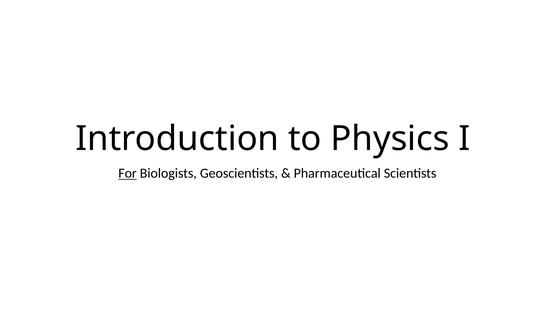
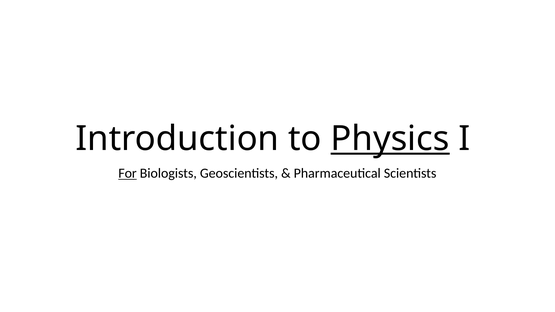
Physics underline: none -> present (390, 139)
